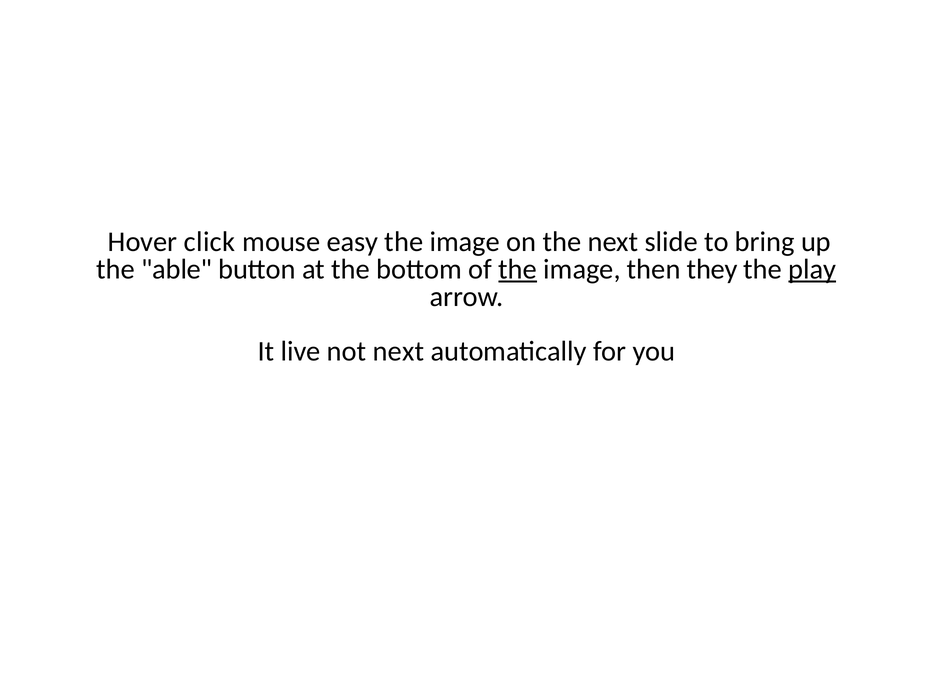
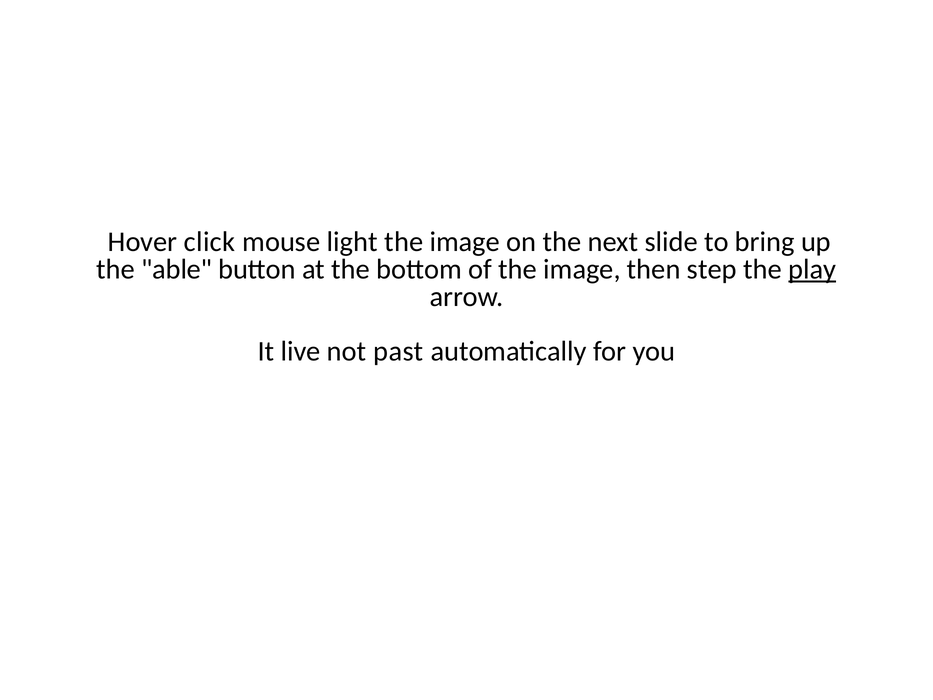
easy: easy -> light (352, 242)
the underline: present -> none (518, 269)
they: they -> step (712, 269)
not next: next -> past (398, 351)
